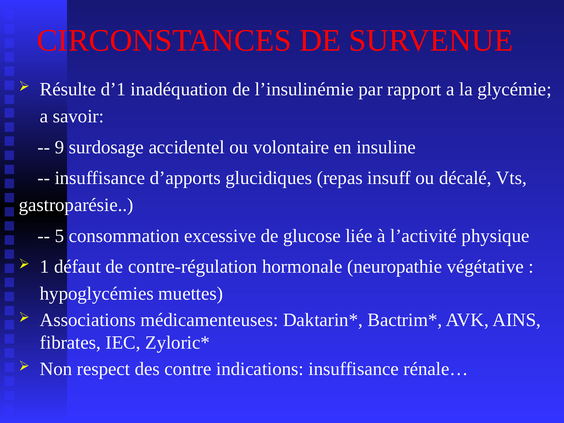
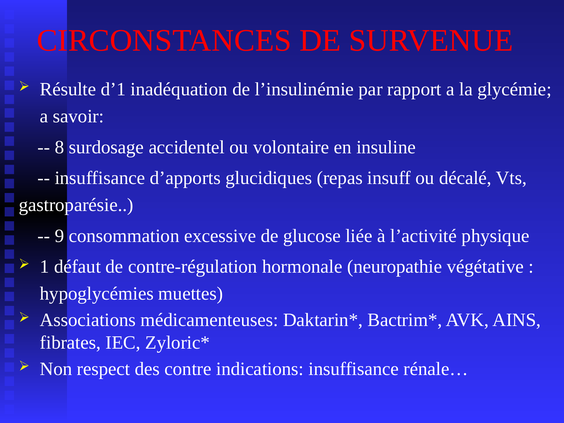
9: 9 -> 8 (59, 147)
5: 5 -> 9 (59, 236)
